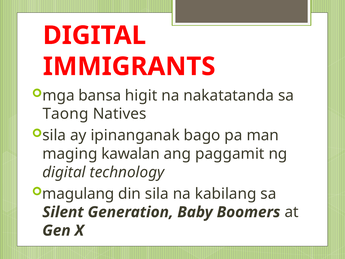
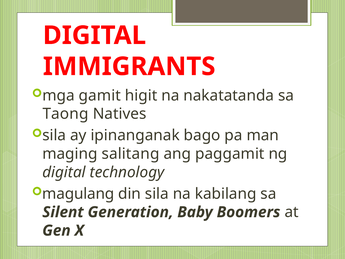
bansa: bansa -> gamit (100, 95)
kawalan: kawalan -> salitang (130, 154)
